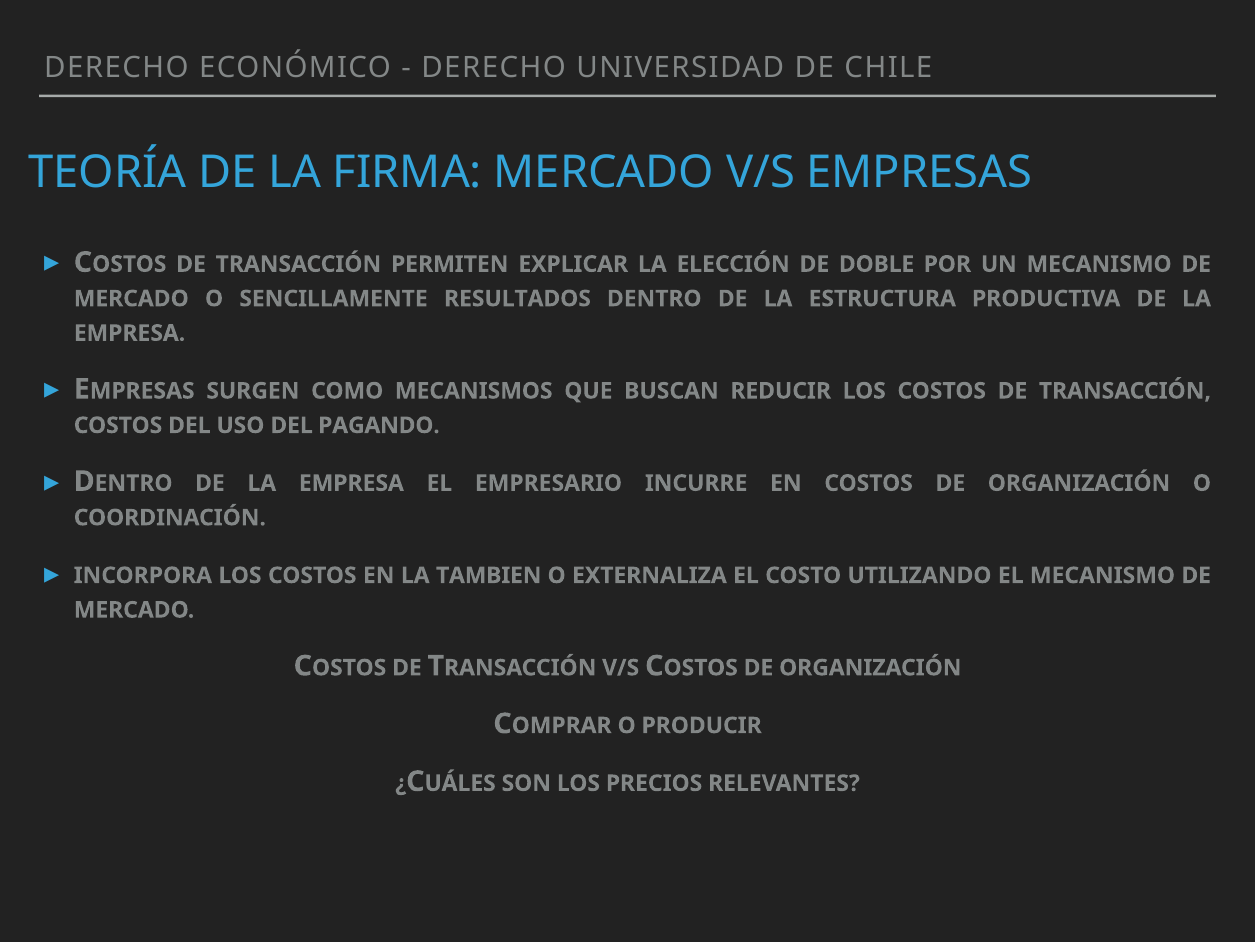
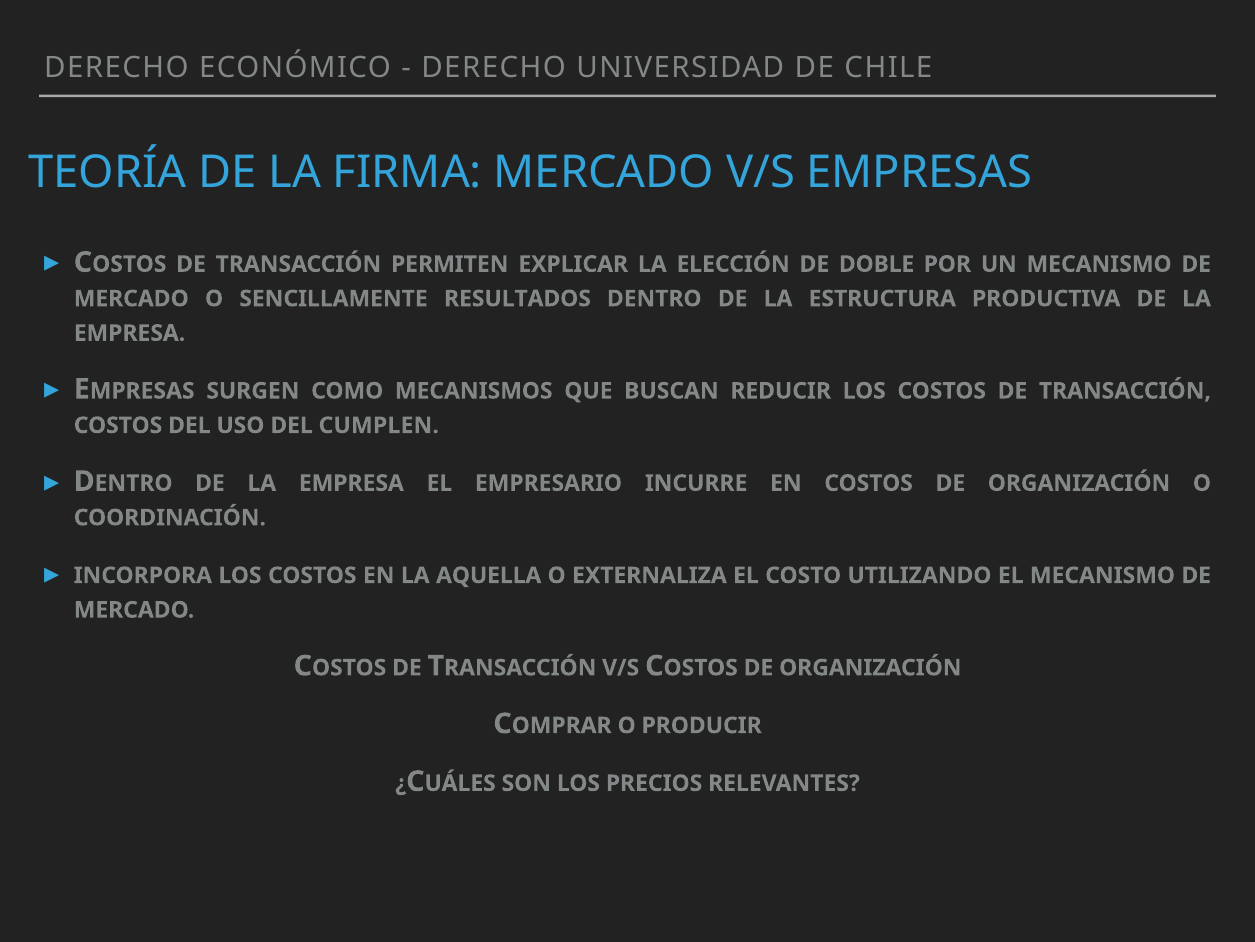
PAGANDO: PAGANDO -> CUMPLEN (379, 425)
TAMBIEN: TAMBIEN -> AQUELLA (489, 575)
